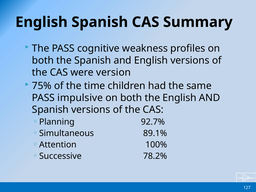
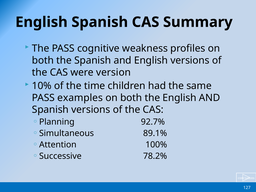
75%: 75% -> 10% (42, 86)
impulsive: impulsive -> examples (80, 98)
